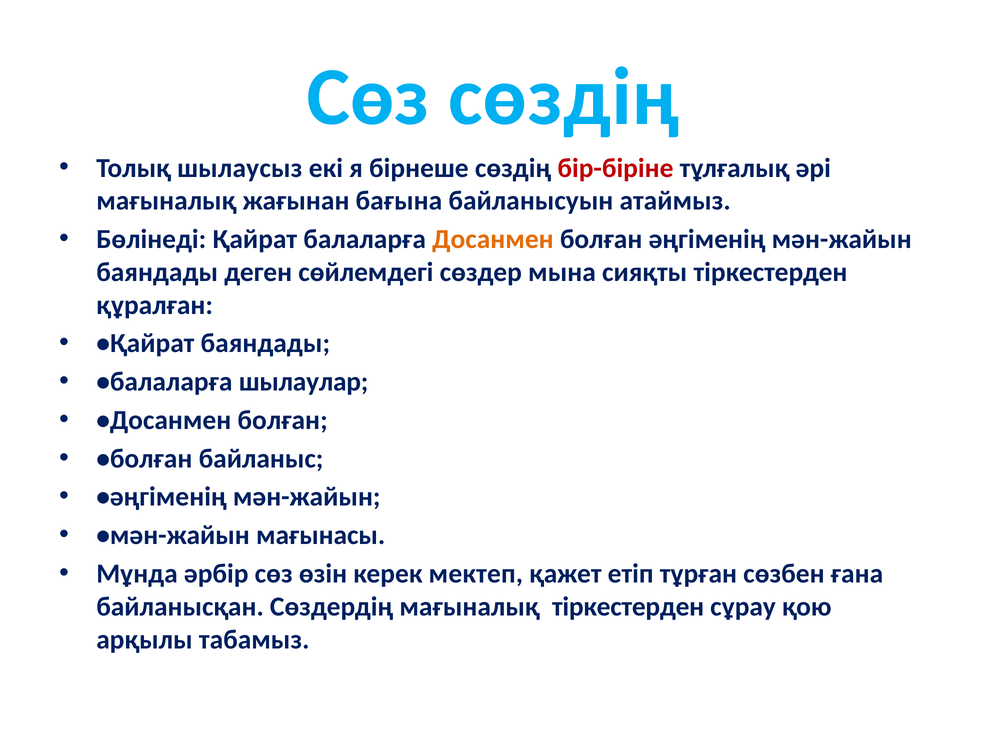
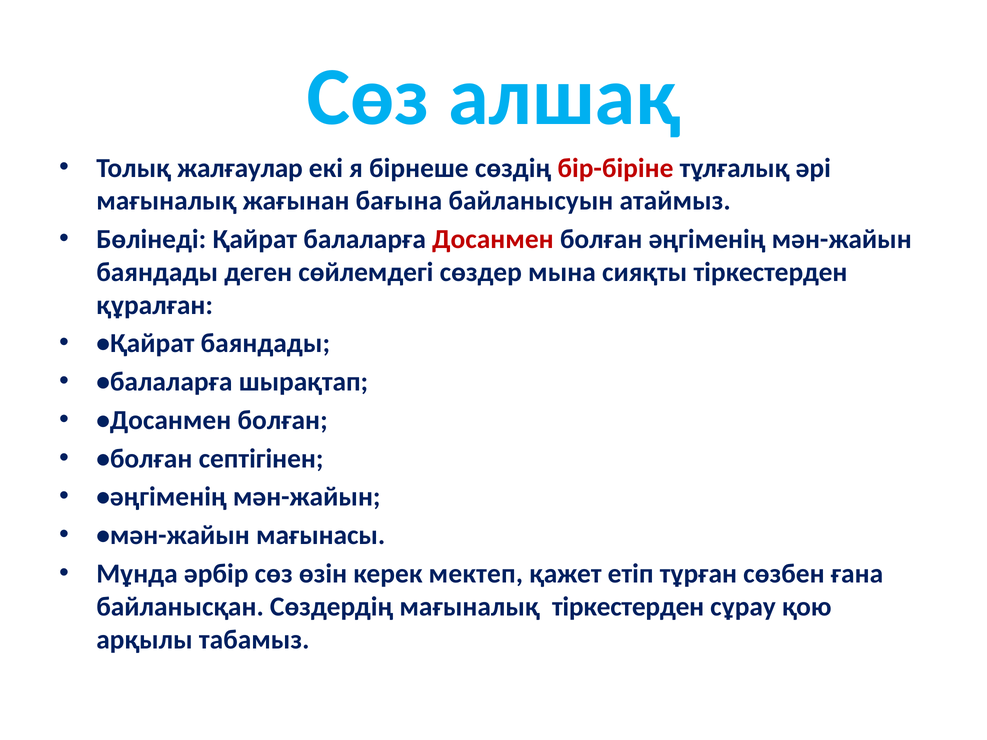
Сөз сөздің: сөздің -> алшақ (564, 97)
шылаусыз: шылаусыз -> жалғаулар (240, 168)
Досанмен colour: orange -> red (493, 239)
шылаулар: шылаулар -> шырақтап (303, 382)
байланыс: байланыс -> септігінен (261, 459)
